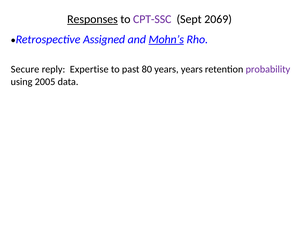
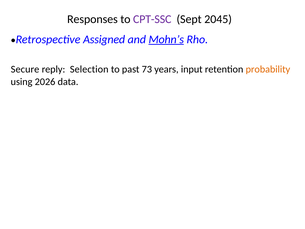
Responses underline: present -> none (92, 19)
2069: 2069 -> 2045 (218, 19)
Expertise: Expertise -> Selection (89, 69)
80: 80 -> 73 (147, 69)
years years: years -> input (192, 69)
probability colour: purple -> orange (268, 69)
2005: 2005 -> 2026 (45, 82)
